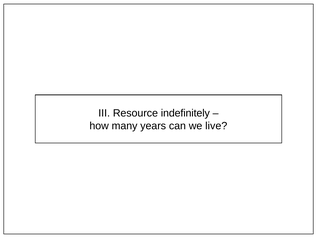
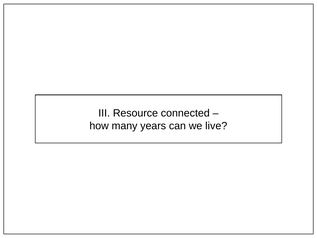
indefinitely: indefinitely -> connected (185, 113)
